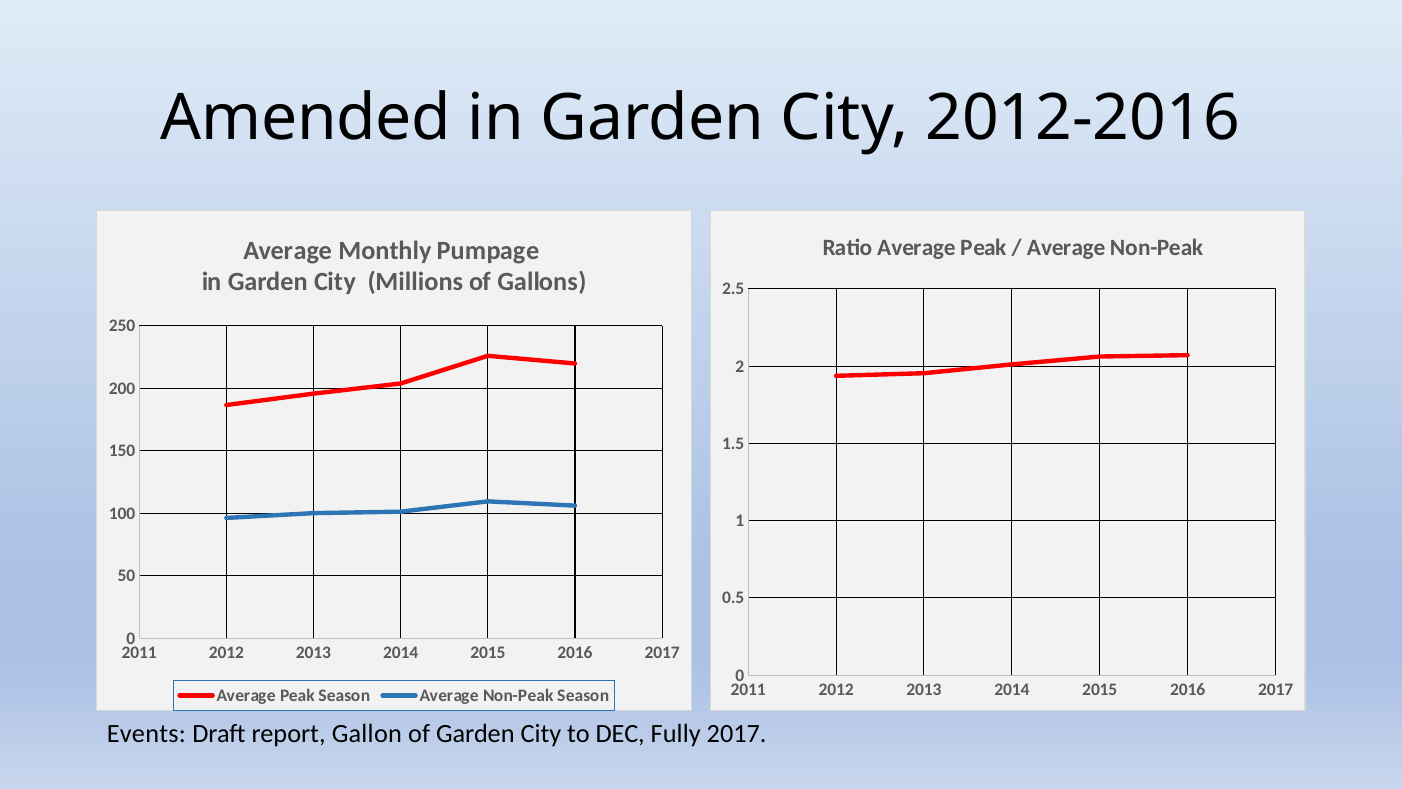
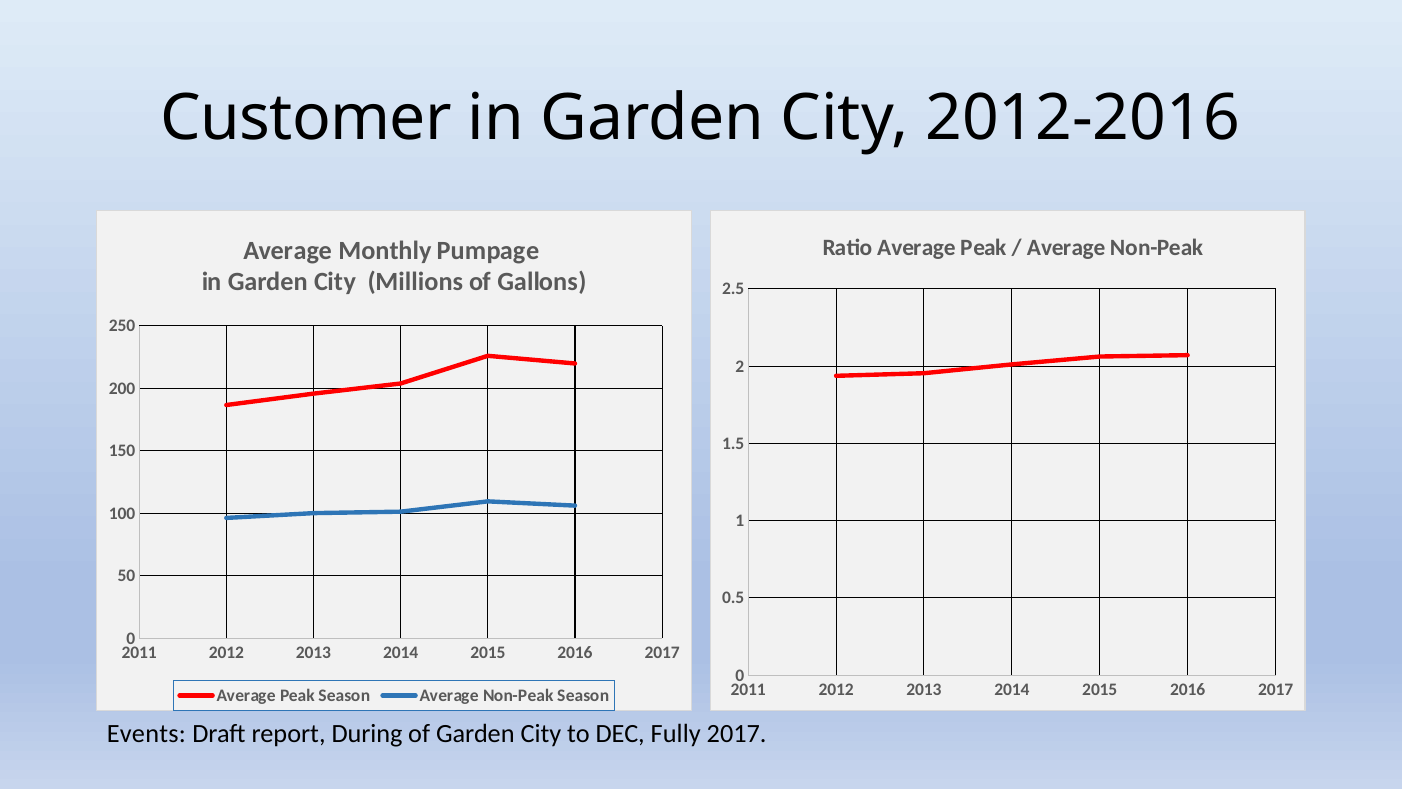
Amended: Amended -> Customer (306, 118)
Gallon: Gallon -> During (367, 733)
